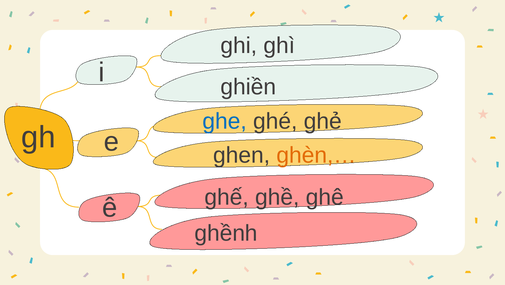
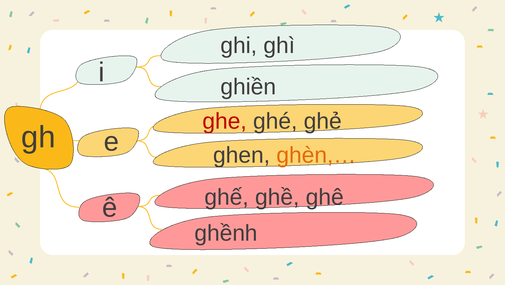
ghe colour: blue -> red (225, 121)
